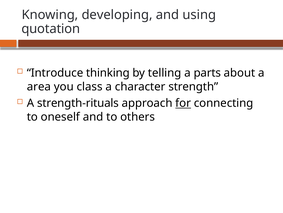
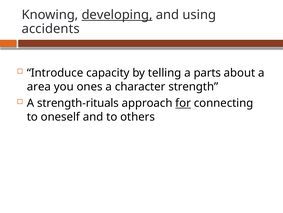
developing underline: none -> present (117, 15)
quotation: quotation -> accidents (51, 29)
thinking: thinking -> capacity (108, 73)
class: class -> ones (90, 86)
